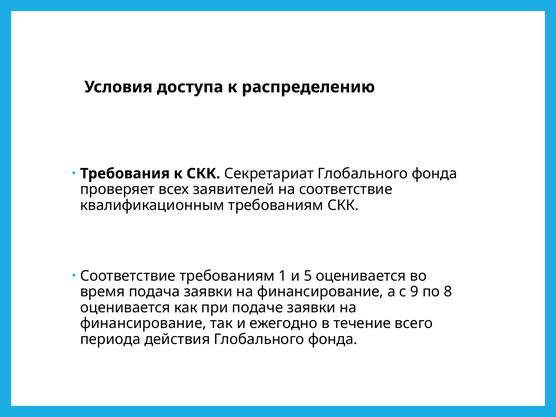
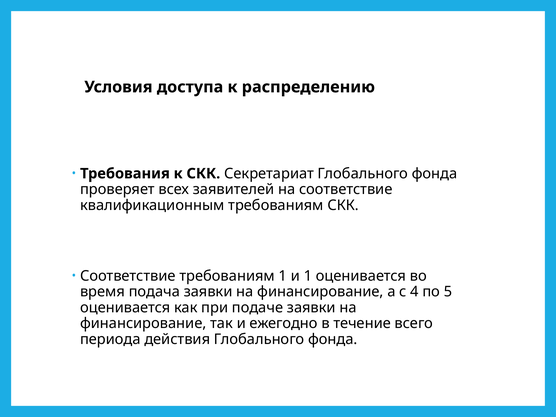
и 5: 5 -> 1 (308, 276)
9: 9 -> 4 (414, 292)
8: 8 -> 5 (448, 292)
